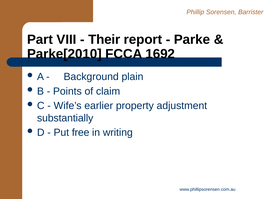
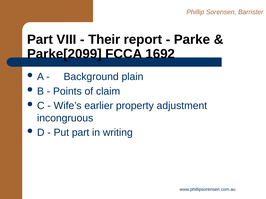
Parke[2010: Parke[2010 -> Parke[2099 (64, 54)
substantially: substantially -> incongruous (65, 118)
Put free: free -> part (81, 133)
